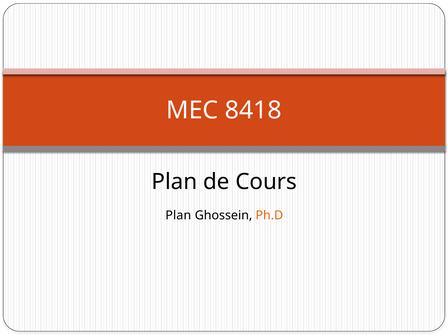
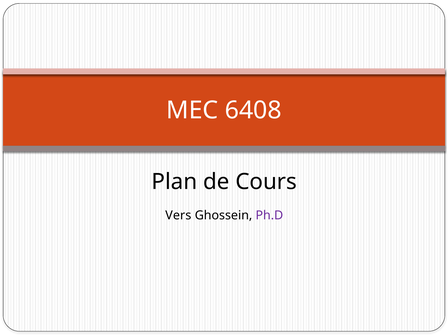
8418: 8418 -> 6408 (253, 110)
Plan: Plan -> Vers (178, 215)
Ph.D colour: orange -> purple (269, 215)
